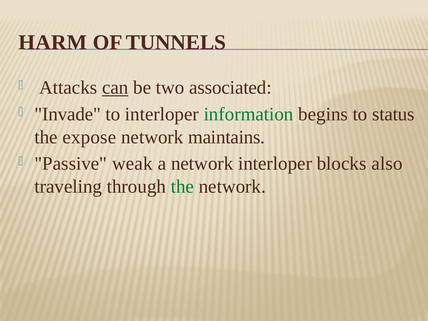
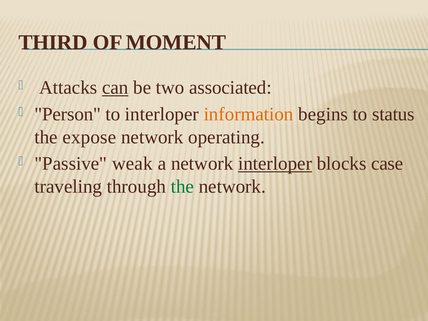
HARM: HARM -> THIRD (53, 42)
TUNNELS: TUNNELS -> MOMENT (176, 42)
Invade: Invade -> Person (68, 114)
information colour: green -> orange (249, 114)
maintains: maintains -> operating (227, 137)
interloper underline: none -> present (275, 164)
also: also -> case (387, 164)
